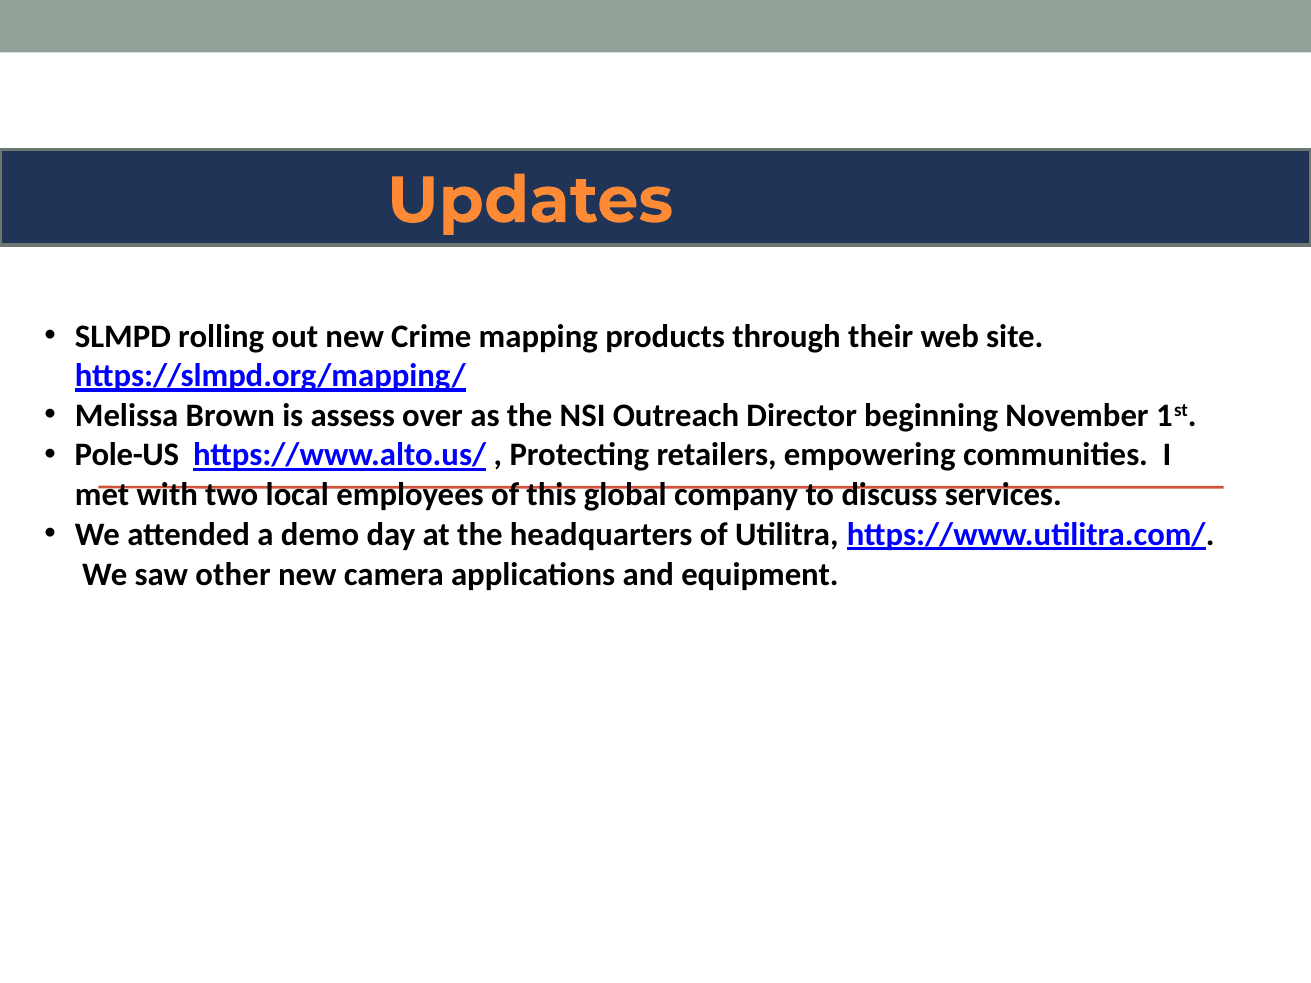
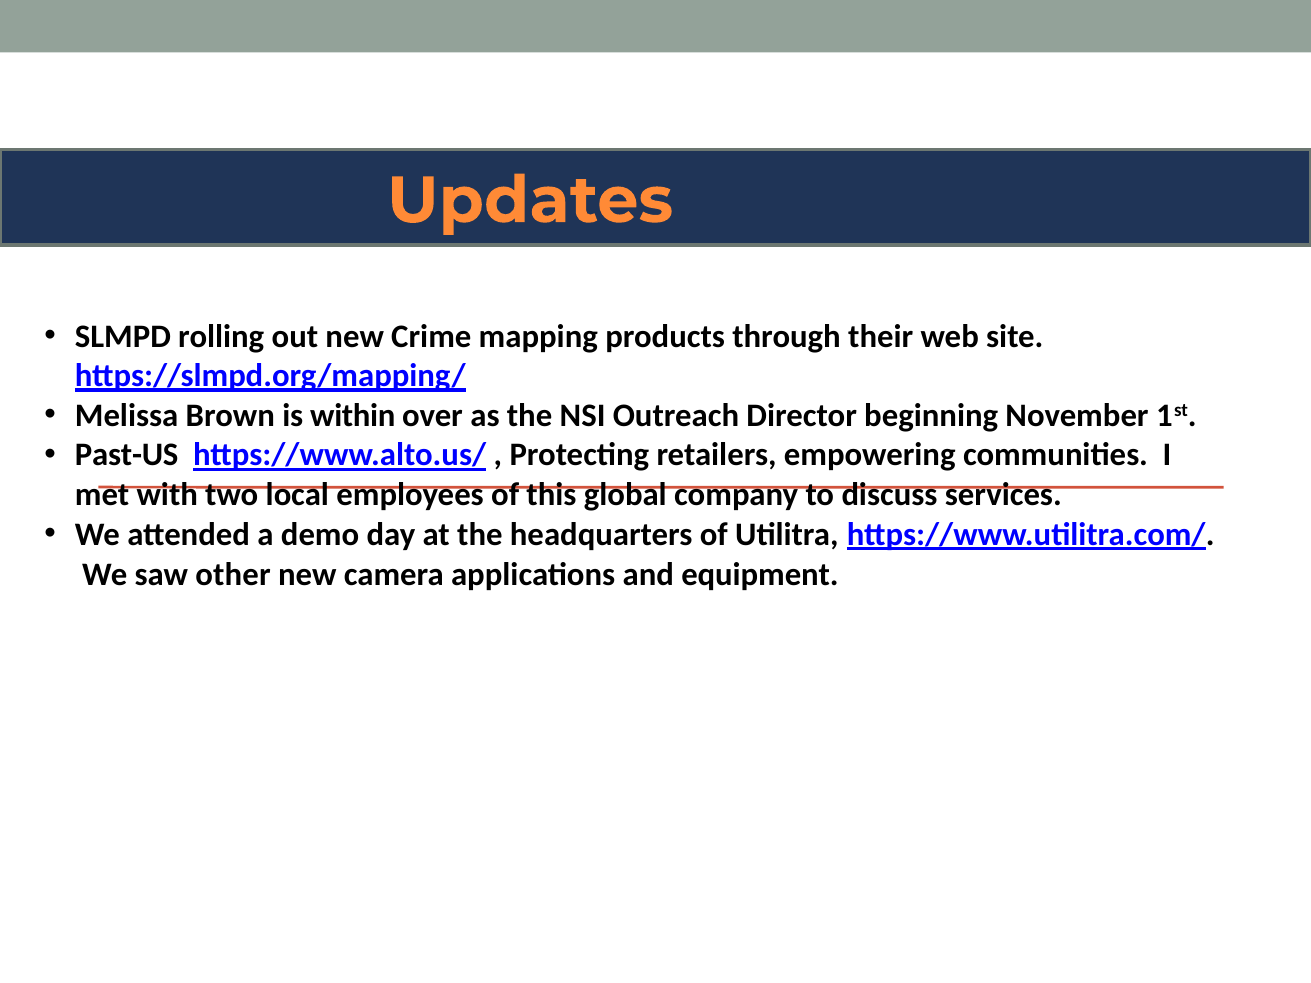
assess: assess -> within (353, 416)
Pole-US: Pole-US -> Past-US (127, 455)
